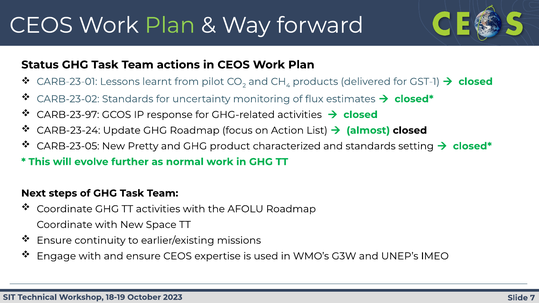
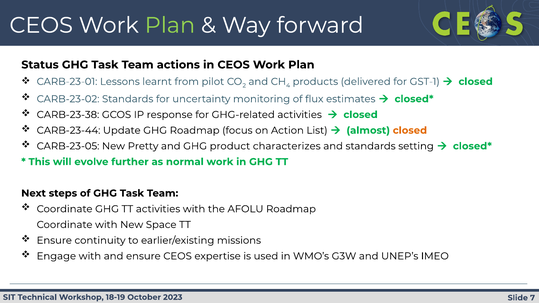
CARB-23-97: CARB-23-97 -> CARB-23-38 (68, 115)
CARB-23-24: CARB-23-24 -> CARB-23-44 (69, 130)
closed colour: black -> orange (410, 130)
characterized: characterized -> characterizes (287, 146)
